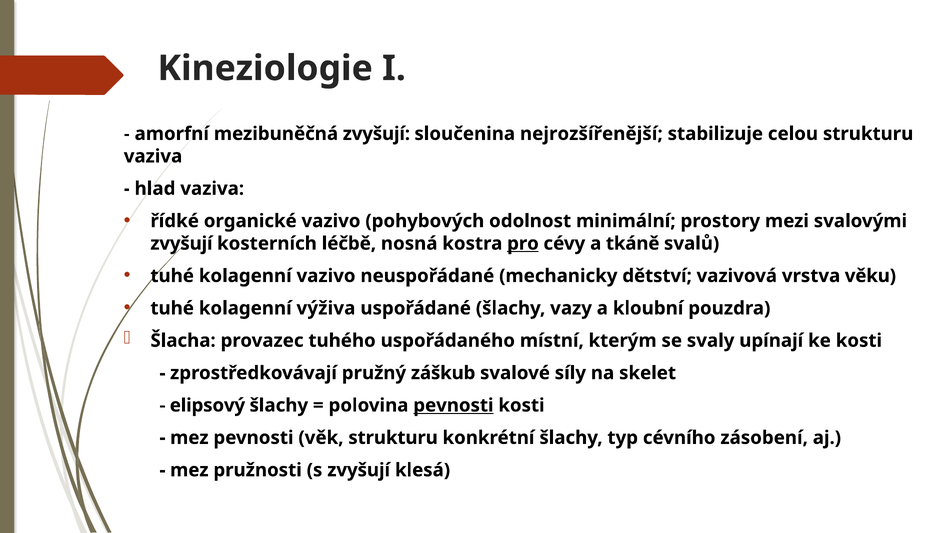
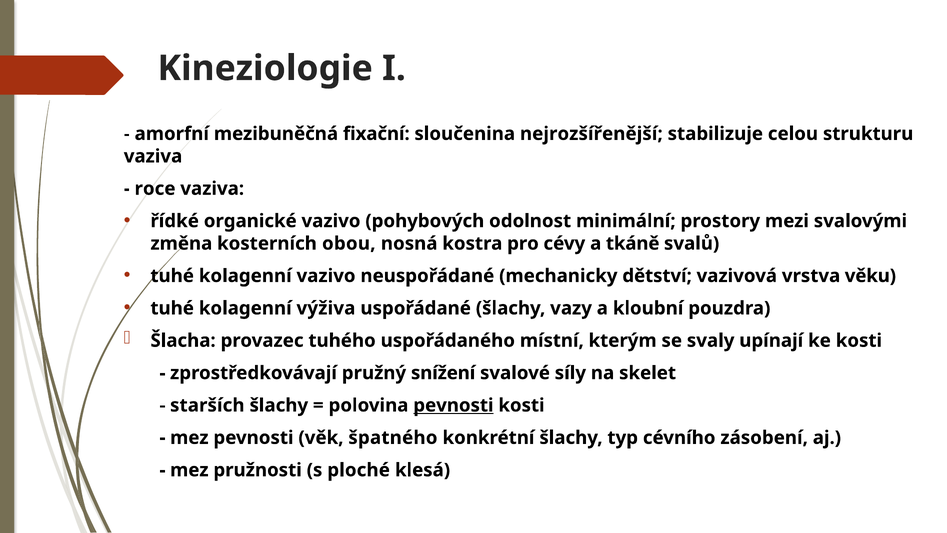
mezibuněčná zvyšují: zvyšují -> fixační (376, 134)
hlad: hlad -> roce (155, 189)
zvyšují: zvyšují -> změna (181, 243)
léčbě: léčbě -> obou (349, 243)
pro underline: present -> none (523, 243)
záškub: záškub -> snížení (443, 373)
elipsový: elipsový -> starších (207, 405)
věk strukturu: strukturu -> špatného (393, 437)
s zvyšují: zvyšují -> ploché (359, 470)
